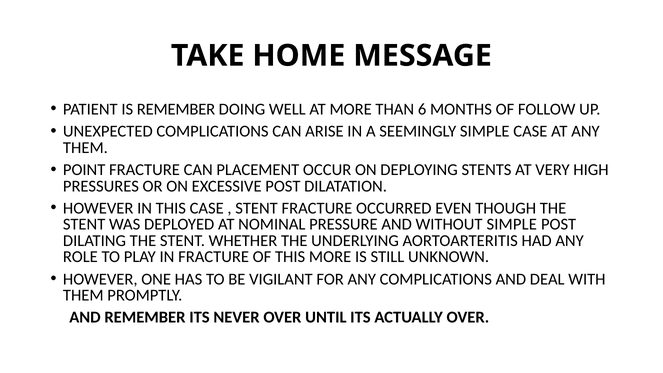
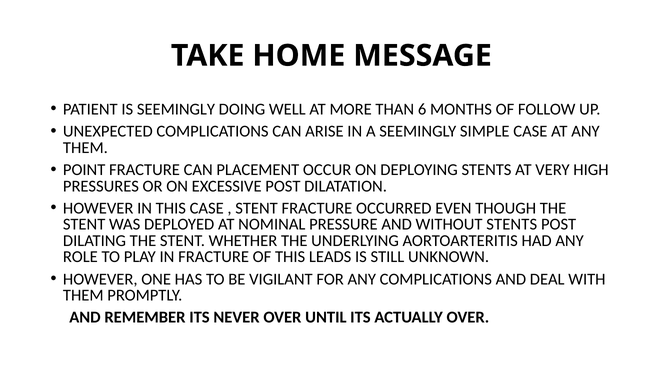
IS REMEMBER: REMEMBER -> SEEMINGLY (176, 109)
WITHOUT SIMPLE: SIMPLE -> STENTS (512, 224)
THIS MORE: MORE -> LEADS (330, 257)
